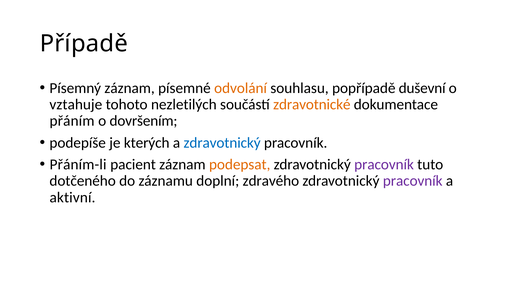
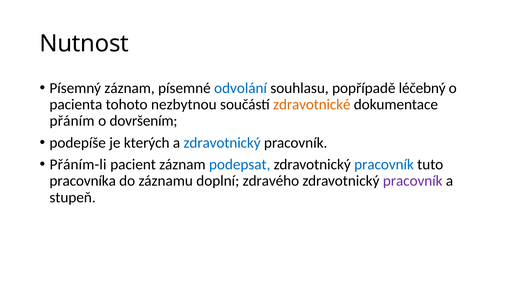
Případě: Případě -> Nutnost (84, 44)
odvolání colour: orange -> blue (241, 88)
duševní: duševní -> léčebný (422, 88)
vztahuje: vztahuje -> pacienta (76, 105)
nezletilých: nezletilých -> nezbytnou (184, 105)
podepsat colour: orange -> blue (240, 165)
pracovník colour: purple -> blue (384, 165)
dotčeného: dotčeného -> pracovníka (83, 181)
aktivní: aktivní -> stupeň (73, 197)
